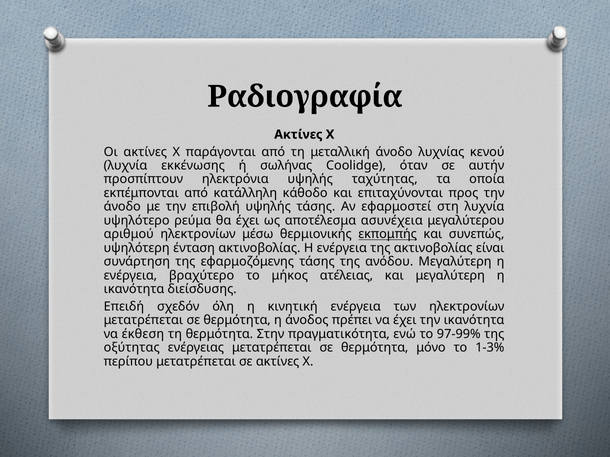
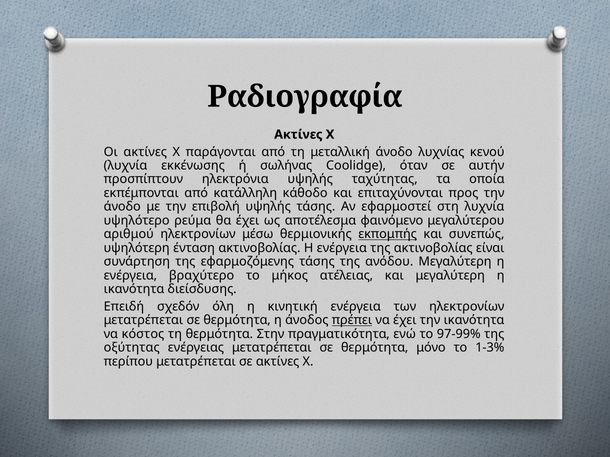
ασυνέχεια: ασυνέχεια -> φαινόμενο (392, 221)
πρέπει underline: none -> present (352, 321)
έκθεση: έκθεση -> κόστος (143, 334)
